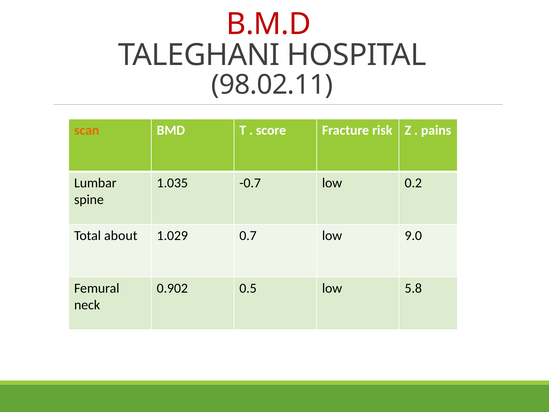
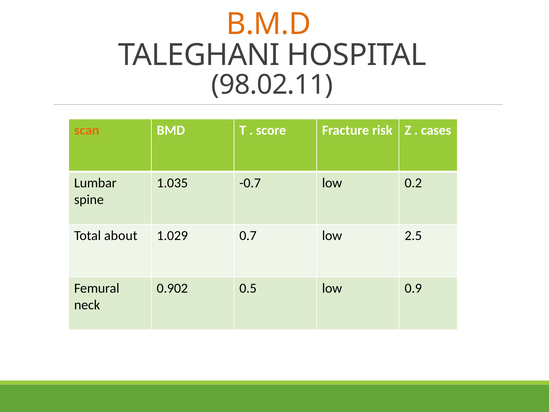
B.M.D colour: red -> orange (269, 24)
pains: pains -> cases (436, 130)
9.0: 9.0 -> 2.5 (413, 235)
5.8: 5.8 -> 0.9 (413, 288)
